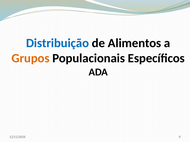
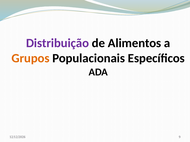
Distribuição colour: blue -> purple (57, 43)
